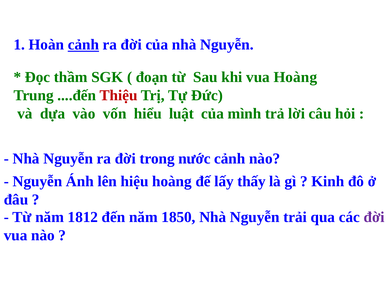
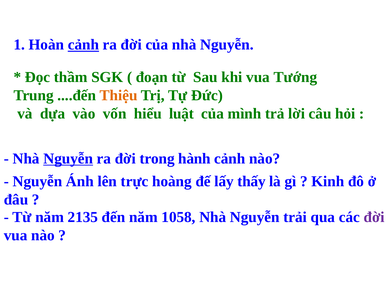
vua Hoàng: Hoàng -> Tướng (295, 77)
Thiệu colour: red -> orange (119, 95)
Nguyễn underline: none -> present (68, 158)
nước: nước -> hành (194, 158)
hiệu: hiệu -> trực (135, 181)
1812: 1812 -> 2135 (83, 217)
1850: 1850 -> 1058 (178, 217)
